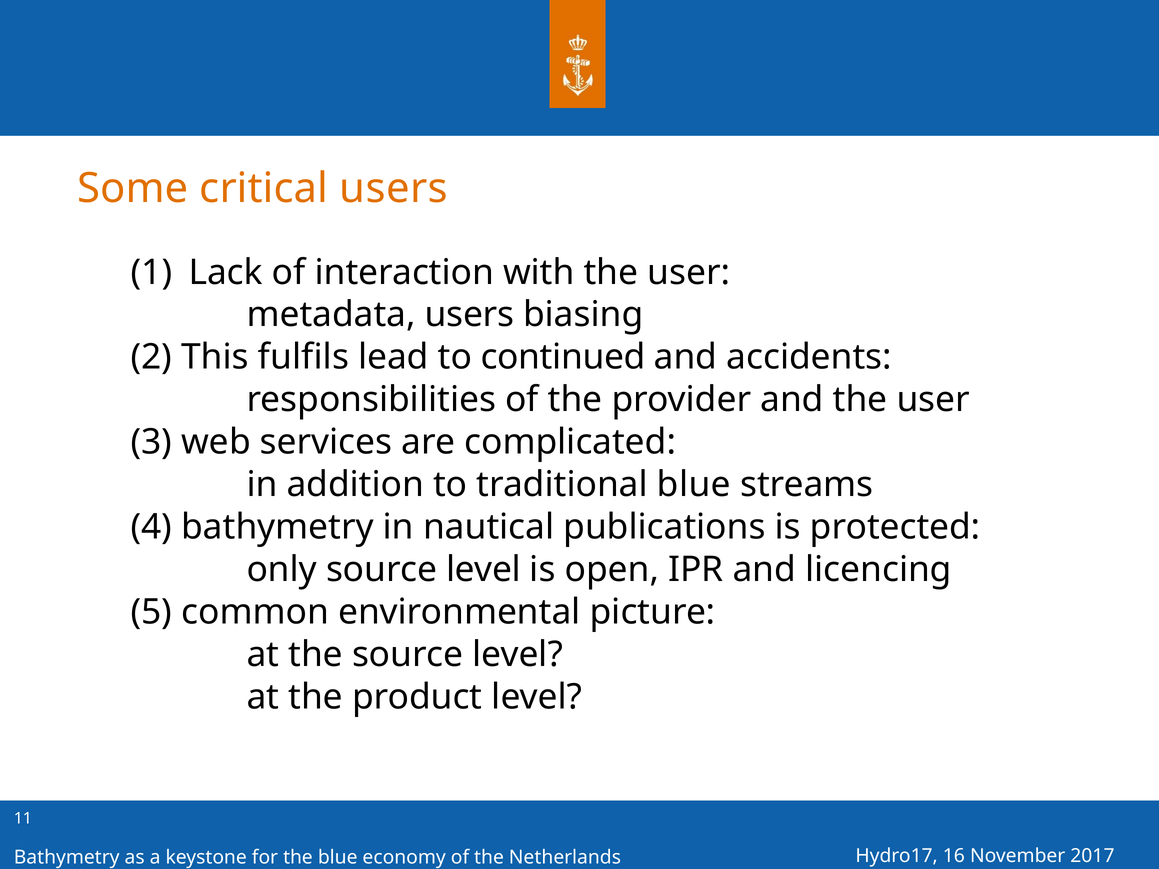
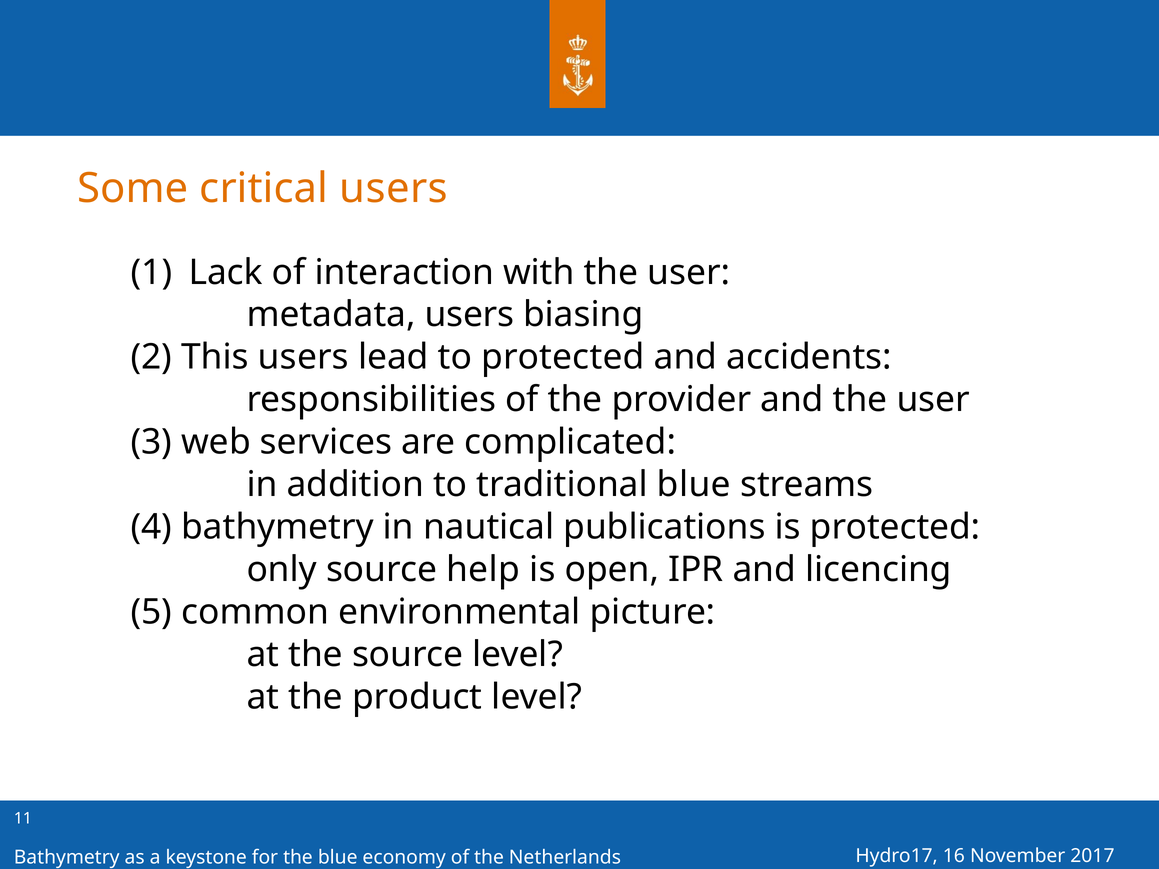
This fulfils: fulfils -> users (303, 357)
to continued: continued -> protected (563, 357)
only source level: level -> help (483, 570)
